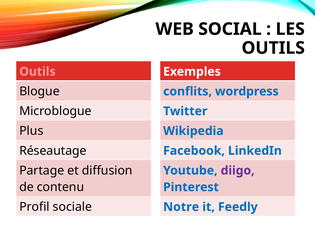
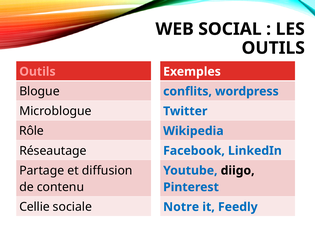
Plus: Plus -> Rôle (31, 131)
diigo colour: purple -> black (238, 171)
Profil: Profil -> Cellie (34, 207)
